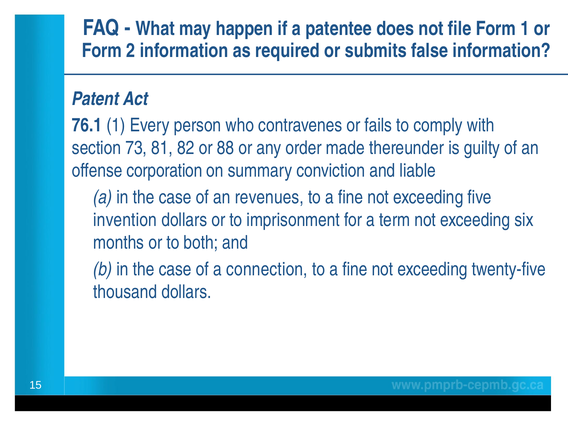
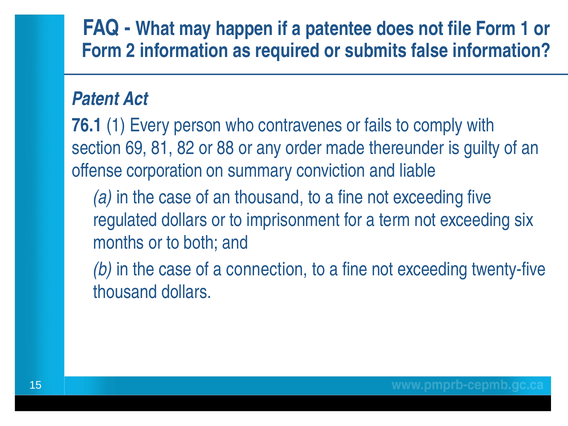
73: 73 -> 69 (136, 148)
an revenues: revenues -> thousand (269, 197)
invention: invention -> regulated (125, 220)
